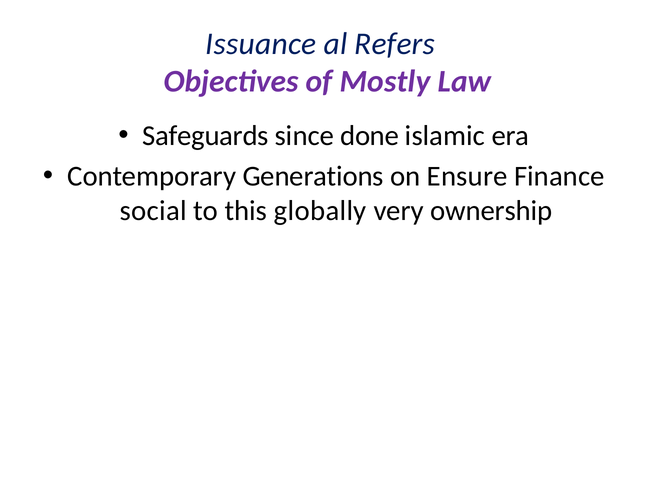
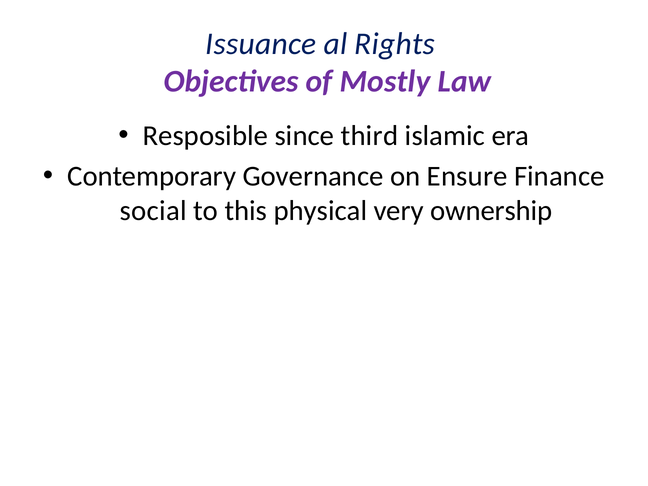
Refers: Refers -> Rights (395, 44)
Safeguards: Safeguards -> Resposible (205, 136)
done: done -> third (369, 136)
Generations: Generations -> Governance (313, 176)
globally: globally -> physical (320, 211)
